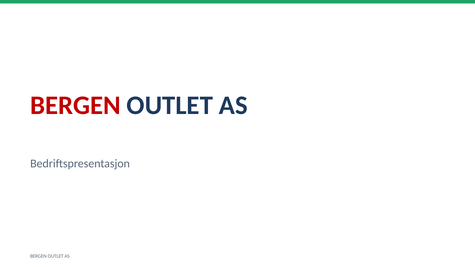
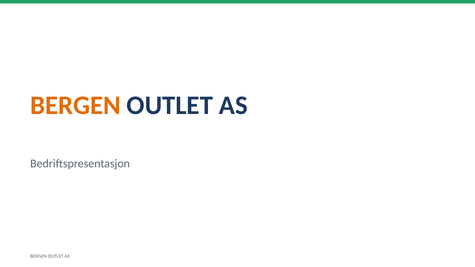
BERGEN colour: red -> orange (75, 105)
